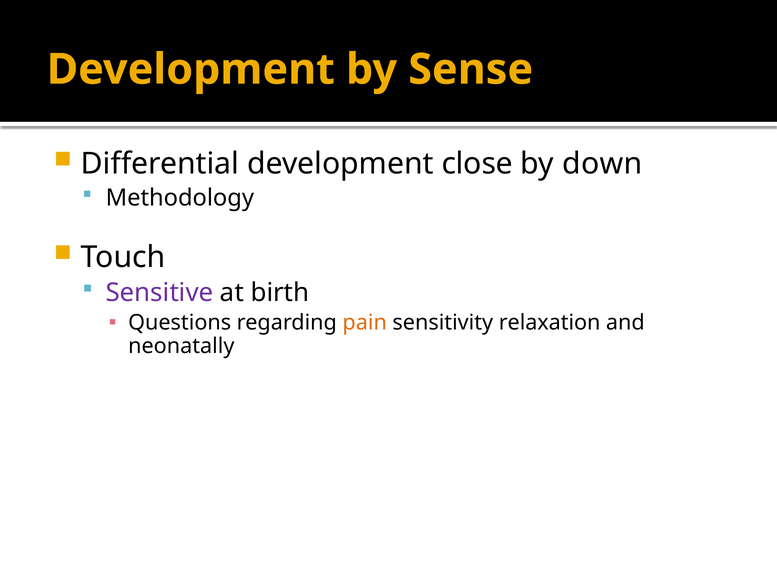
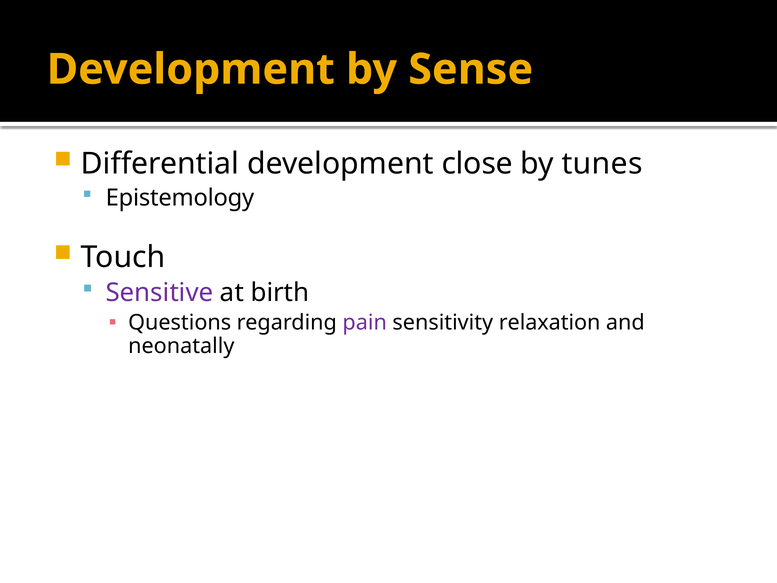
down: down -> tunes (602, 164)
Methodology: Methodology -> Epistemology (180, 198)
pain colour: orange -> purple (365, 323)
